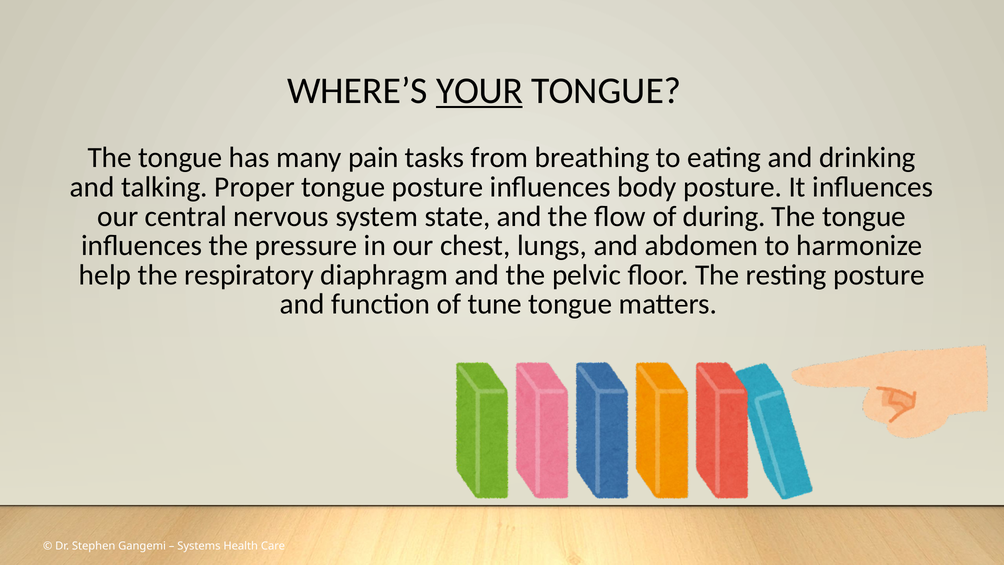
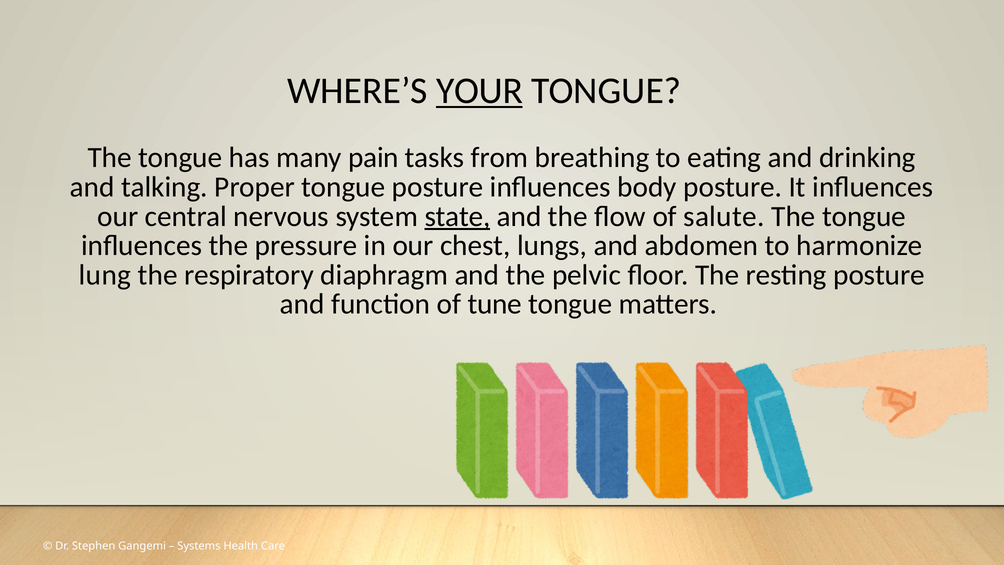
state underline: none -> present (457, 216)
during: during -> salute (724, 216)
help: help -> lung (105, 275)
